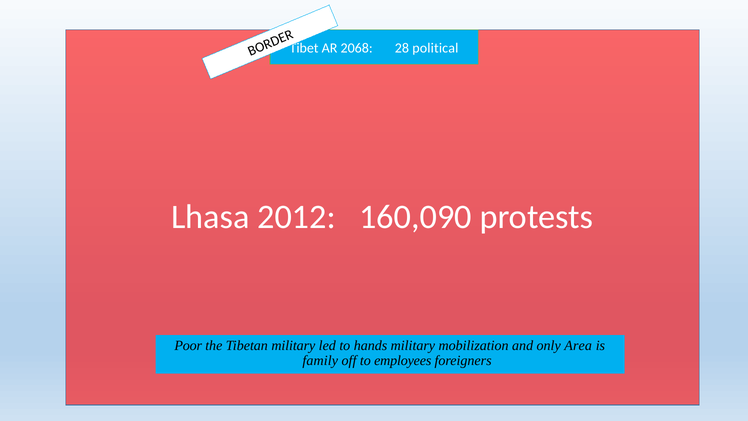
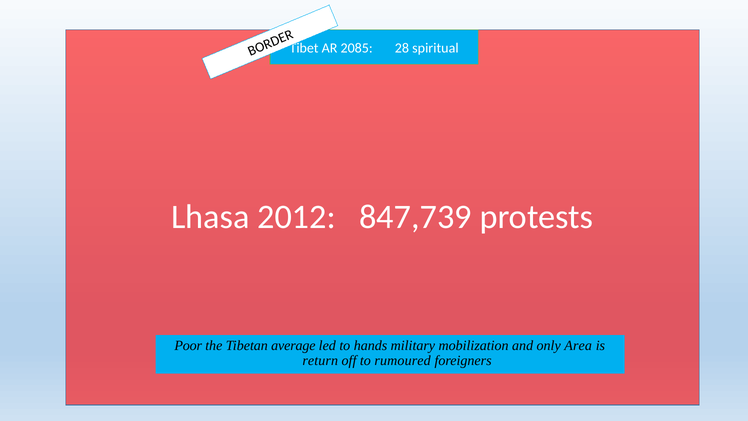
2068: 2068 -> 2085 (357, 48)
political: political -> spiritual (435, 48)
160,090: 160,090 -> 847,739 (415, 217)
Tibetan military: military -> average (293, 345)
family: family -> return (320, 360)
employees: employees -> rumoured (403, 360)
